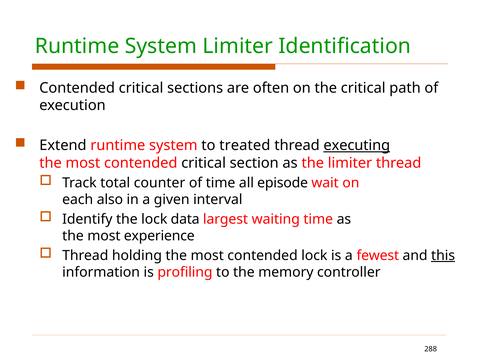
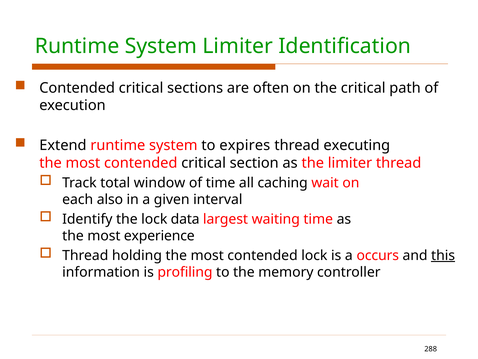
treated: treated -> expires (245, 145)
executing underline: present -> none (357, 145)
counter: counter -> window (160, 183)
episode: episode -> caching (283, 183)
fewest: fewest -> occurs (378, 255)
